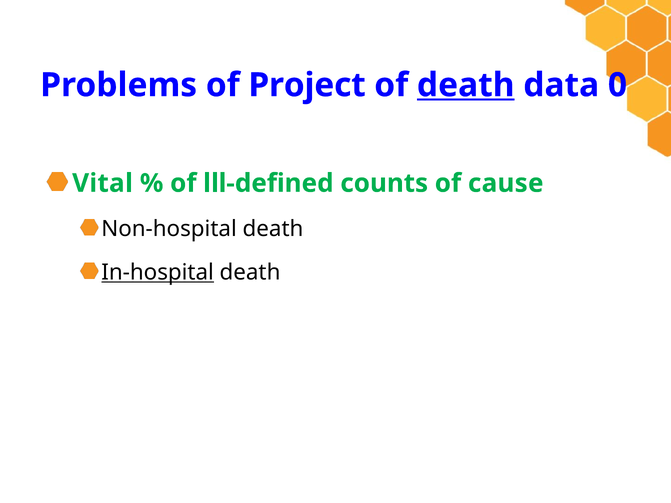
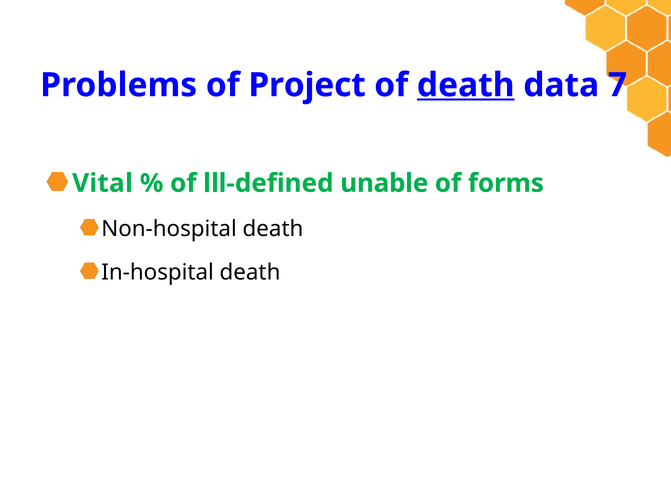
0: 0 -> 7 (617, 85)
counts: counts -> unable (384, 183)
cause: cause -> forms (506, 183)
In-hospital underline: present -> none (158, 273)
